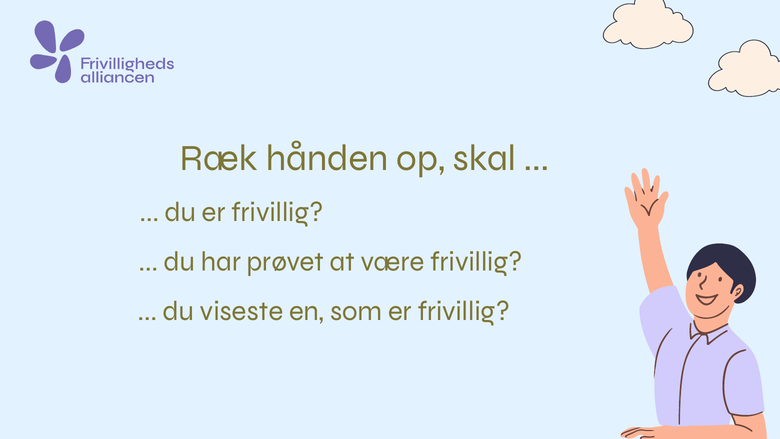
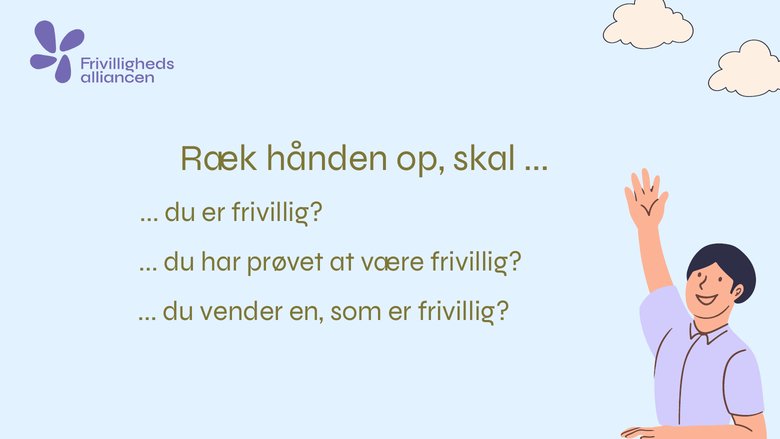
viseste: viseste -> vender (242, 311)
